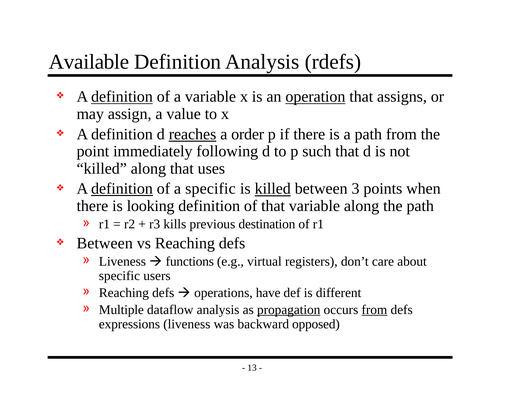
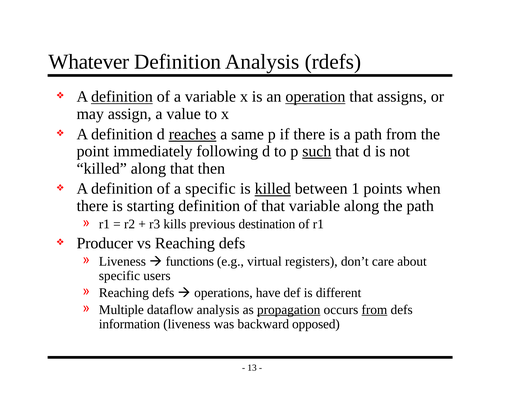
Available: Available -> Whatever (89, 62)
order: order -> same (248, 134)
such underline: none -> present (317, 151)
uses: uses -> then (211, 168)
definition underline: present -> none (122, 189)
3: 3 -> 1 (356, 189)
looking: looking -> starting (151, 206)
Between: Between -> Producer (105, 243)
expressions: expressions -> information (129, 324)
